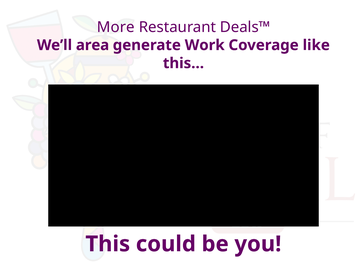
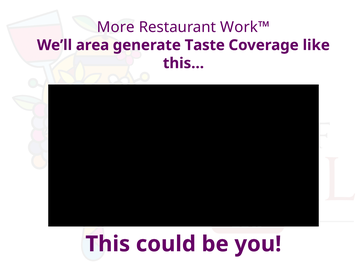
Deals™: Deals™ -> Work™ (245, 27)
Work: Work -> Taste (205, 45)
